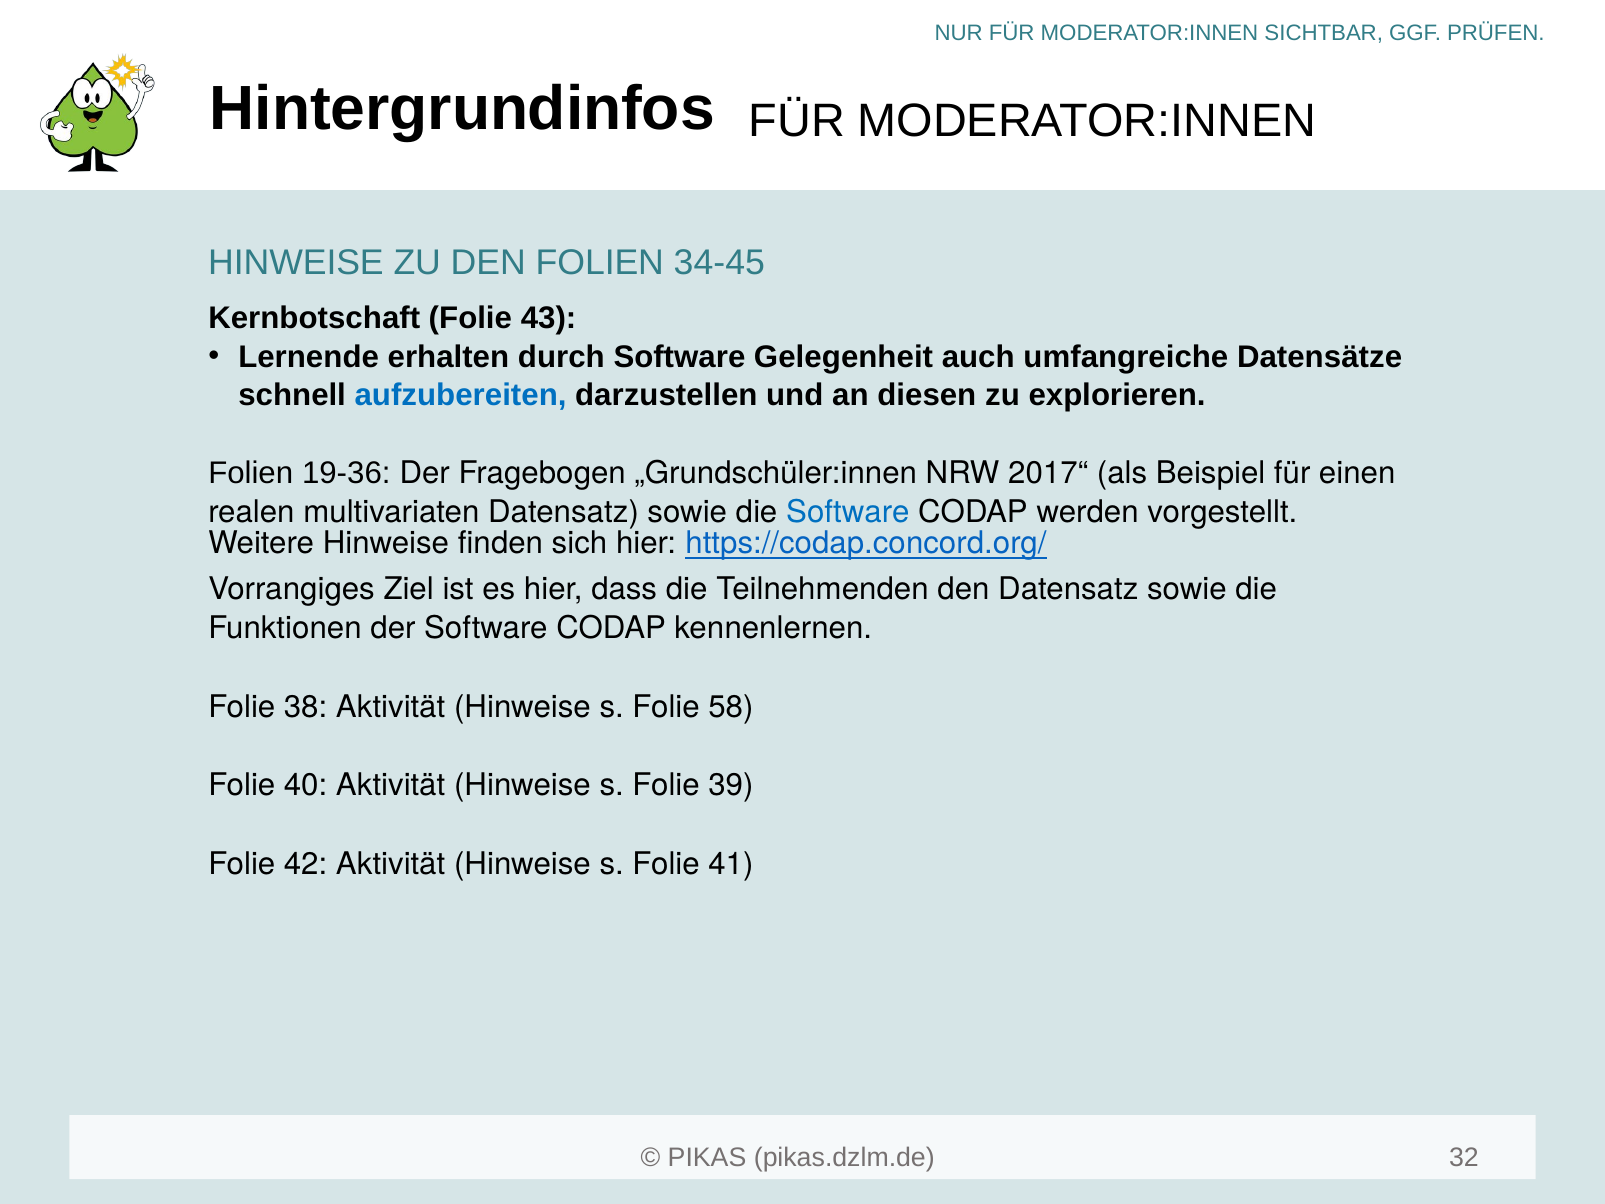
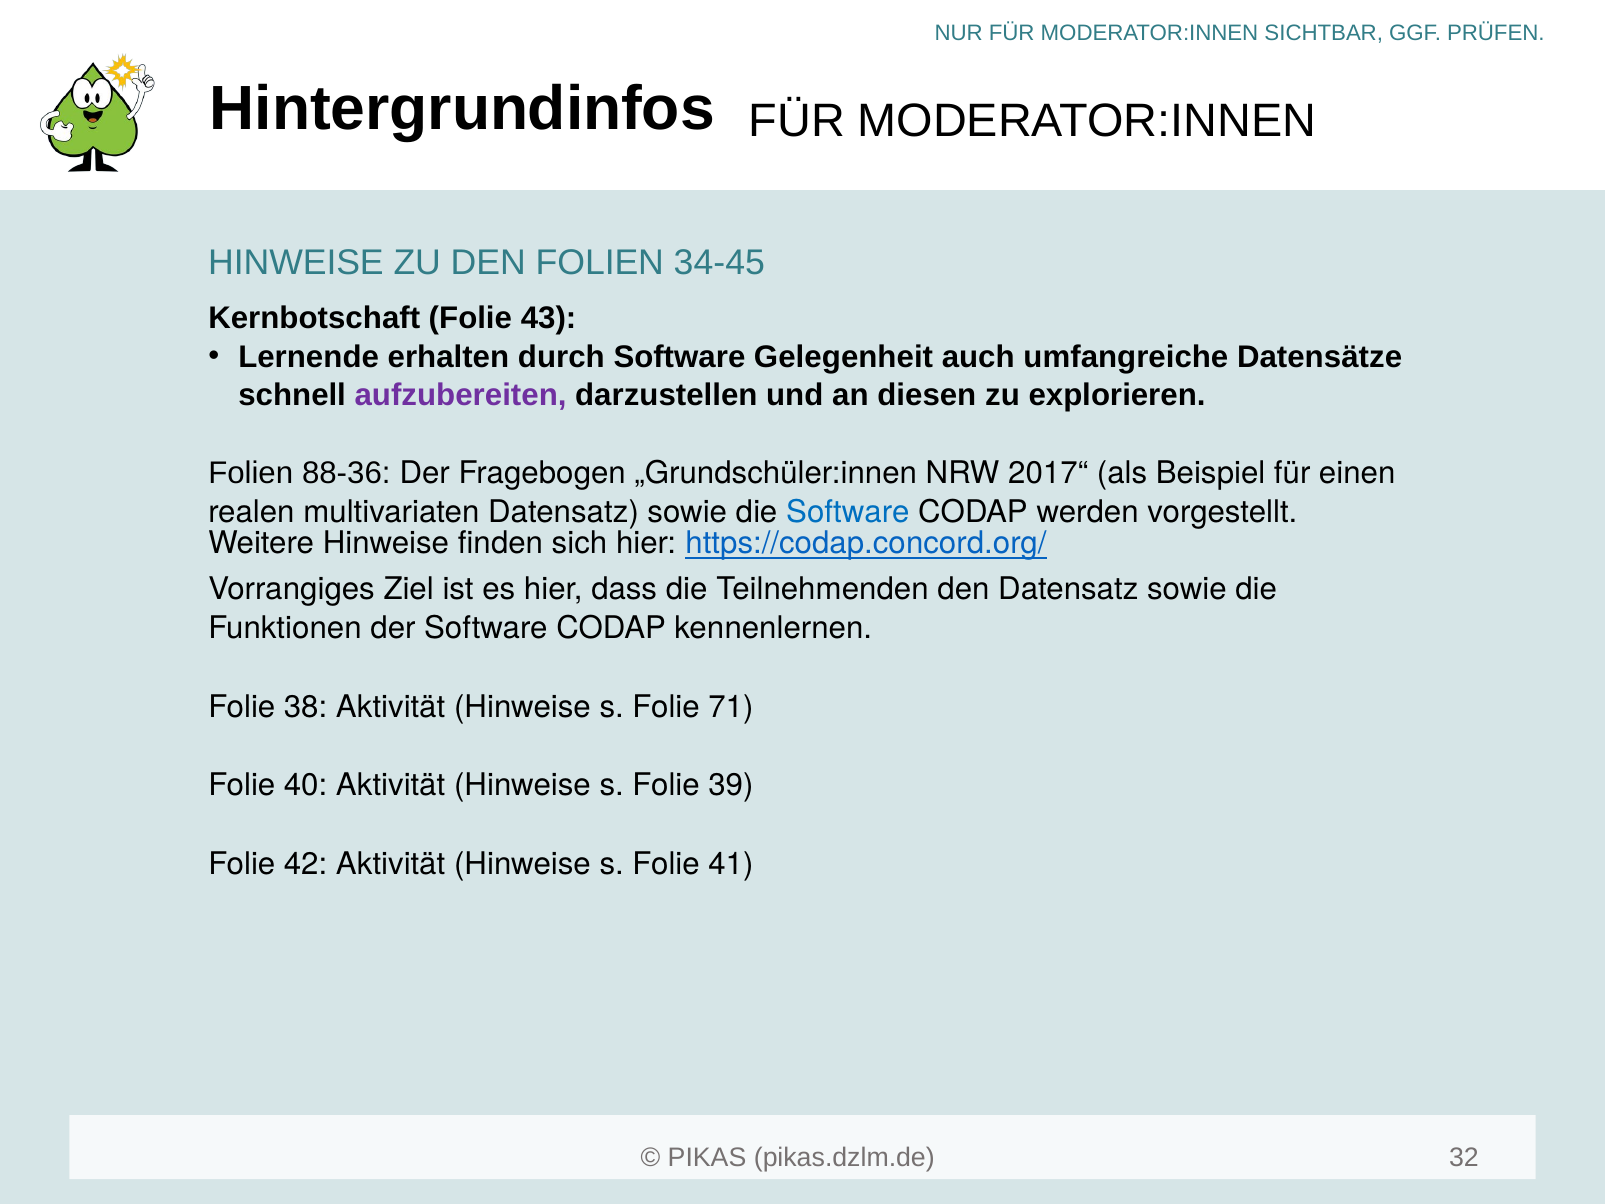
aufzubereiten colour: blue -> purple (461, 396)
19-36: 19-36 -> 88-36 (346, 473)
58: 58 -> 71 (731, 707)
